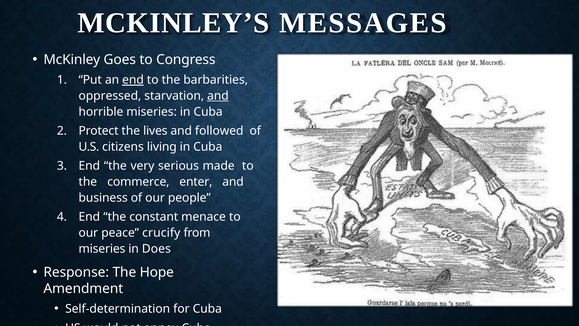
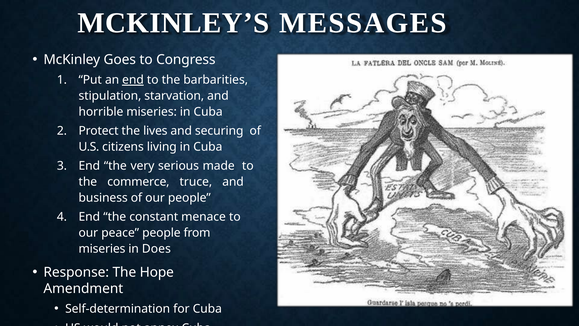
oppressed: oppressed -> stipulation (110, 96)
and underline: present -> none (218, 96)
followed: followed -> securing (219, 131)
enter: enter -> truce (196, 182)
peace crucify: crucify -> people (161, 233)
